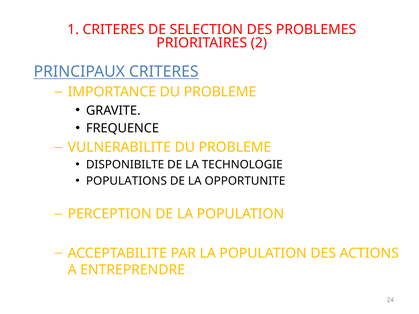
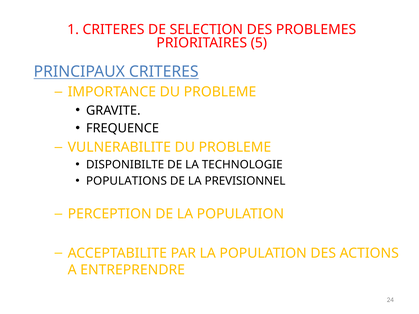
2: 2 -> 5 (259, 43)
OPPORTUNITE: OPPORTUNITE -> PREVISIONNEL (245, 181)
